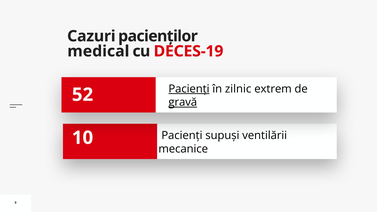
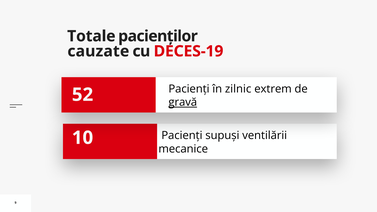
Cazuri: Cazuri -> Totale (91, 36)
medical: medical -> cauzate (98, 51)
Pacienți underline: present -> none (189, 89)
